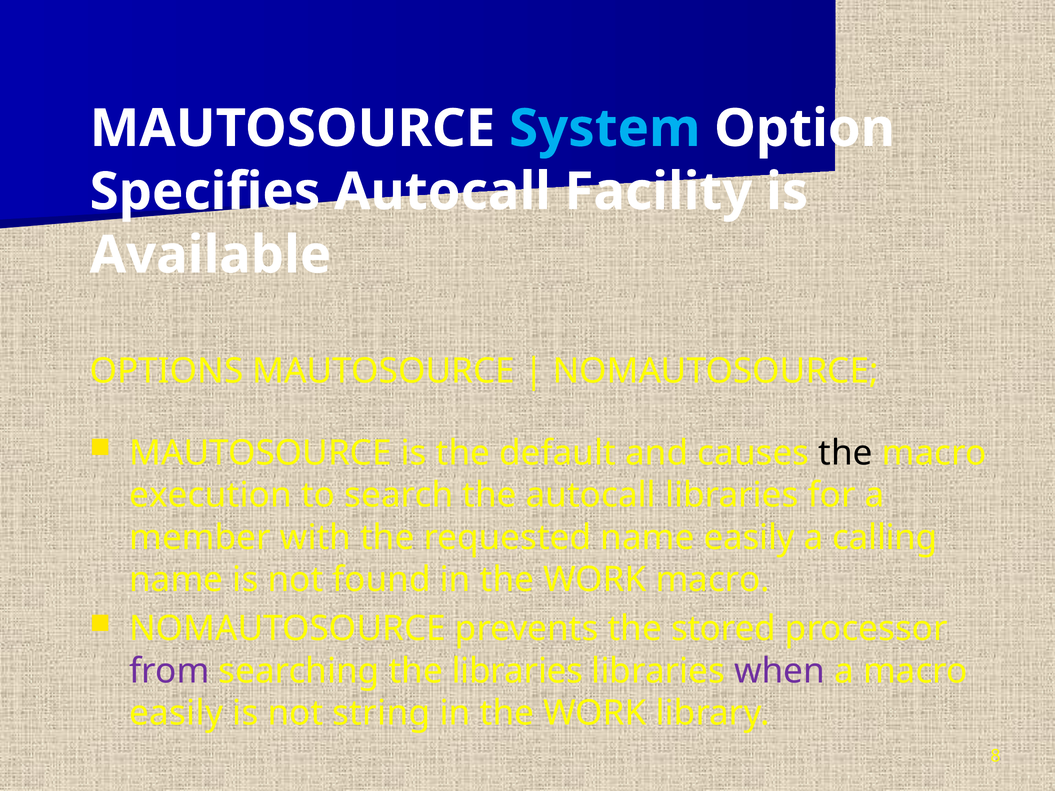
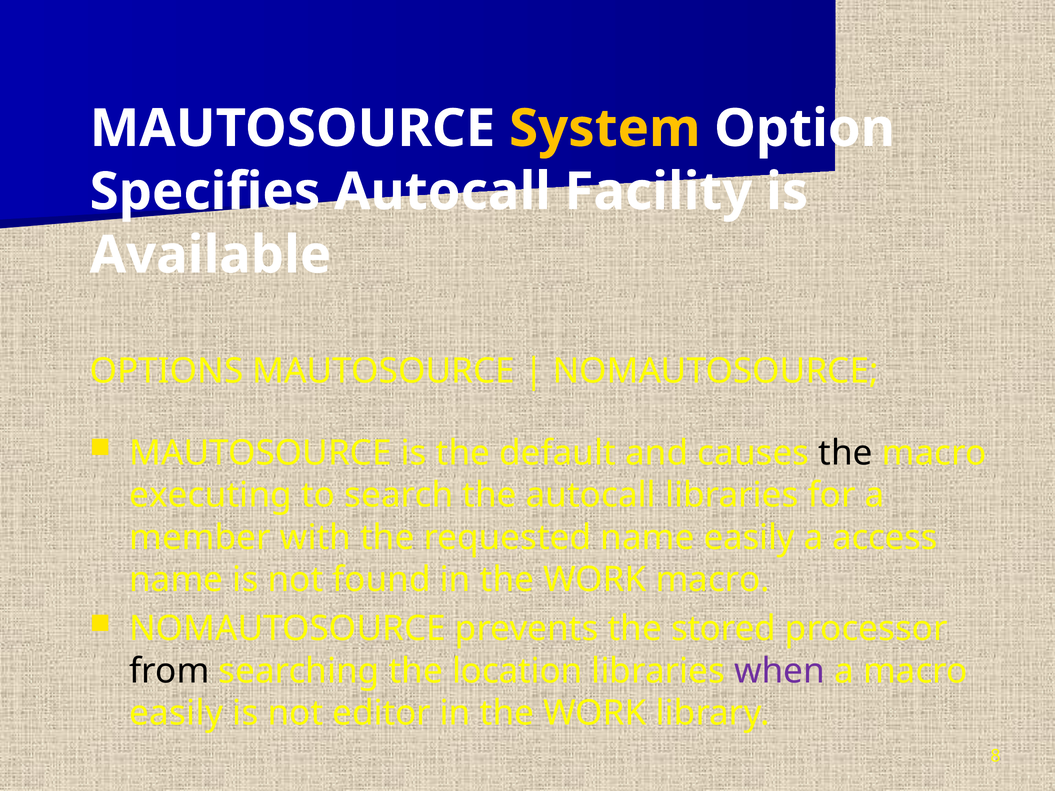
System colour: light blue -> yellow (605, 129)
execution: execution -> executing (211, 495)
calling: calling -> access (885, 538)
from colour: purple -> black (169, 671)
the libraries: libraries -> location (517, 671)
string: string -> editor (382, 713)
